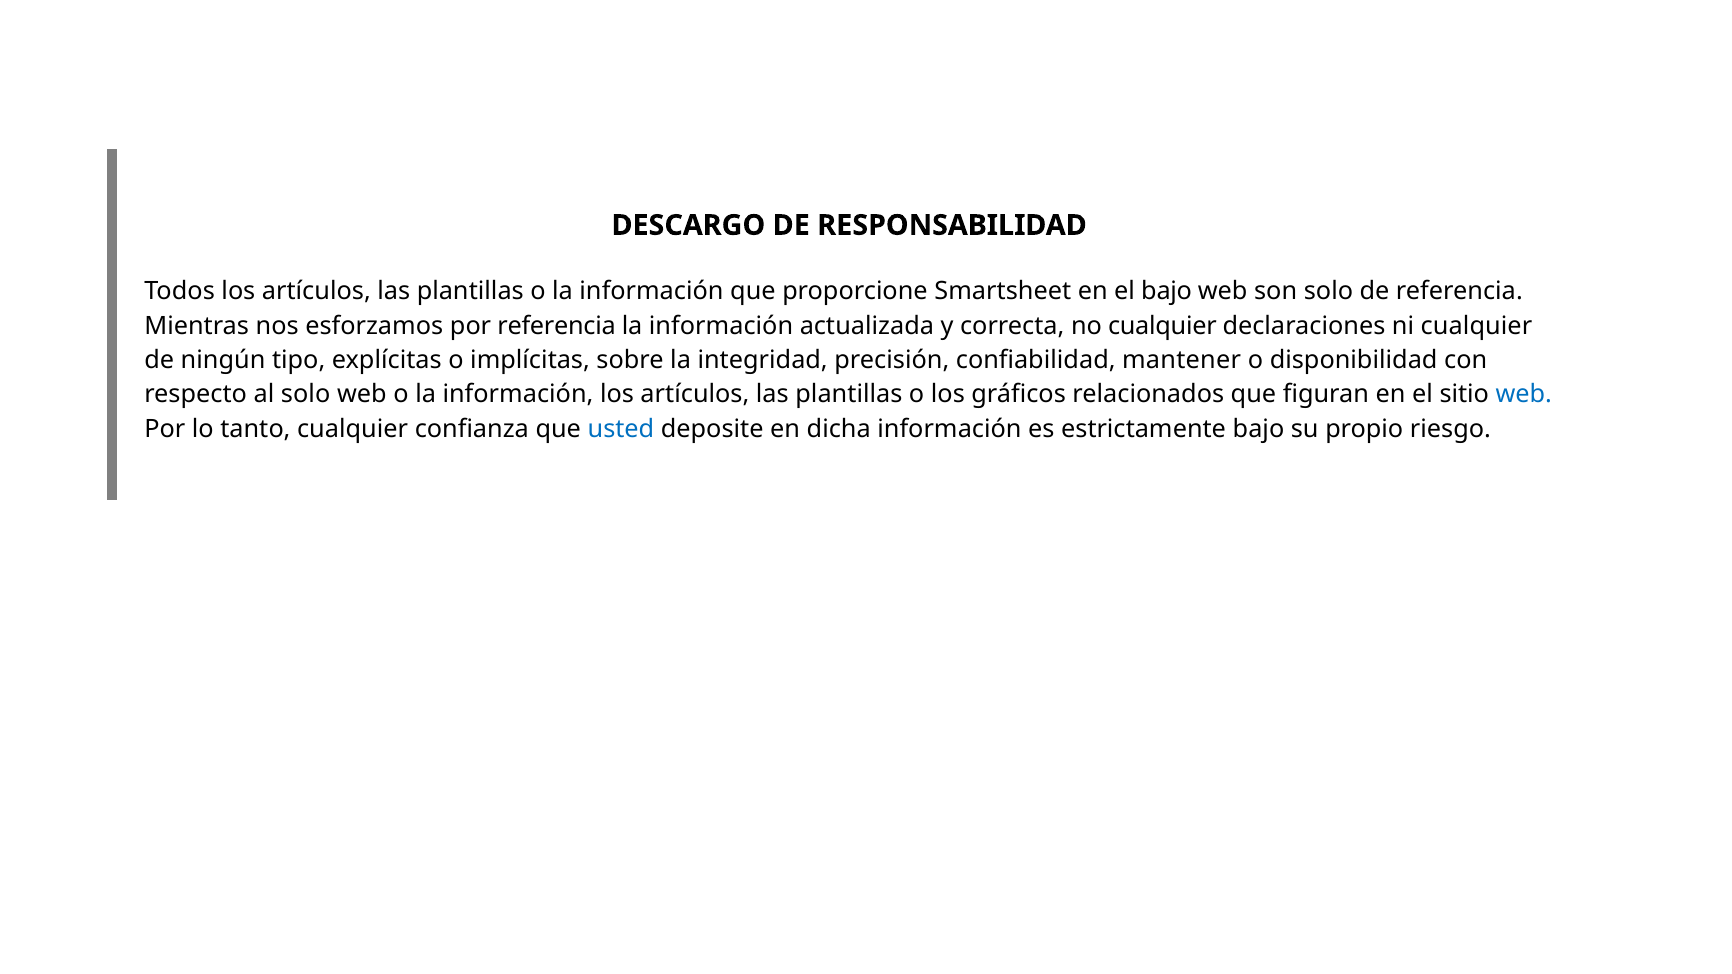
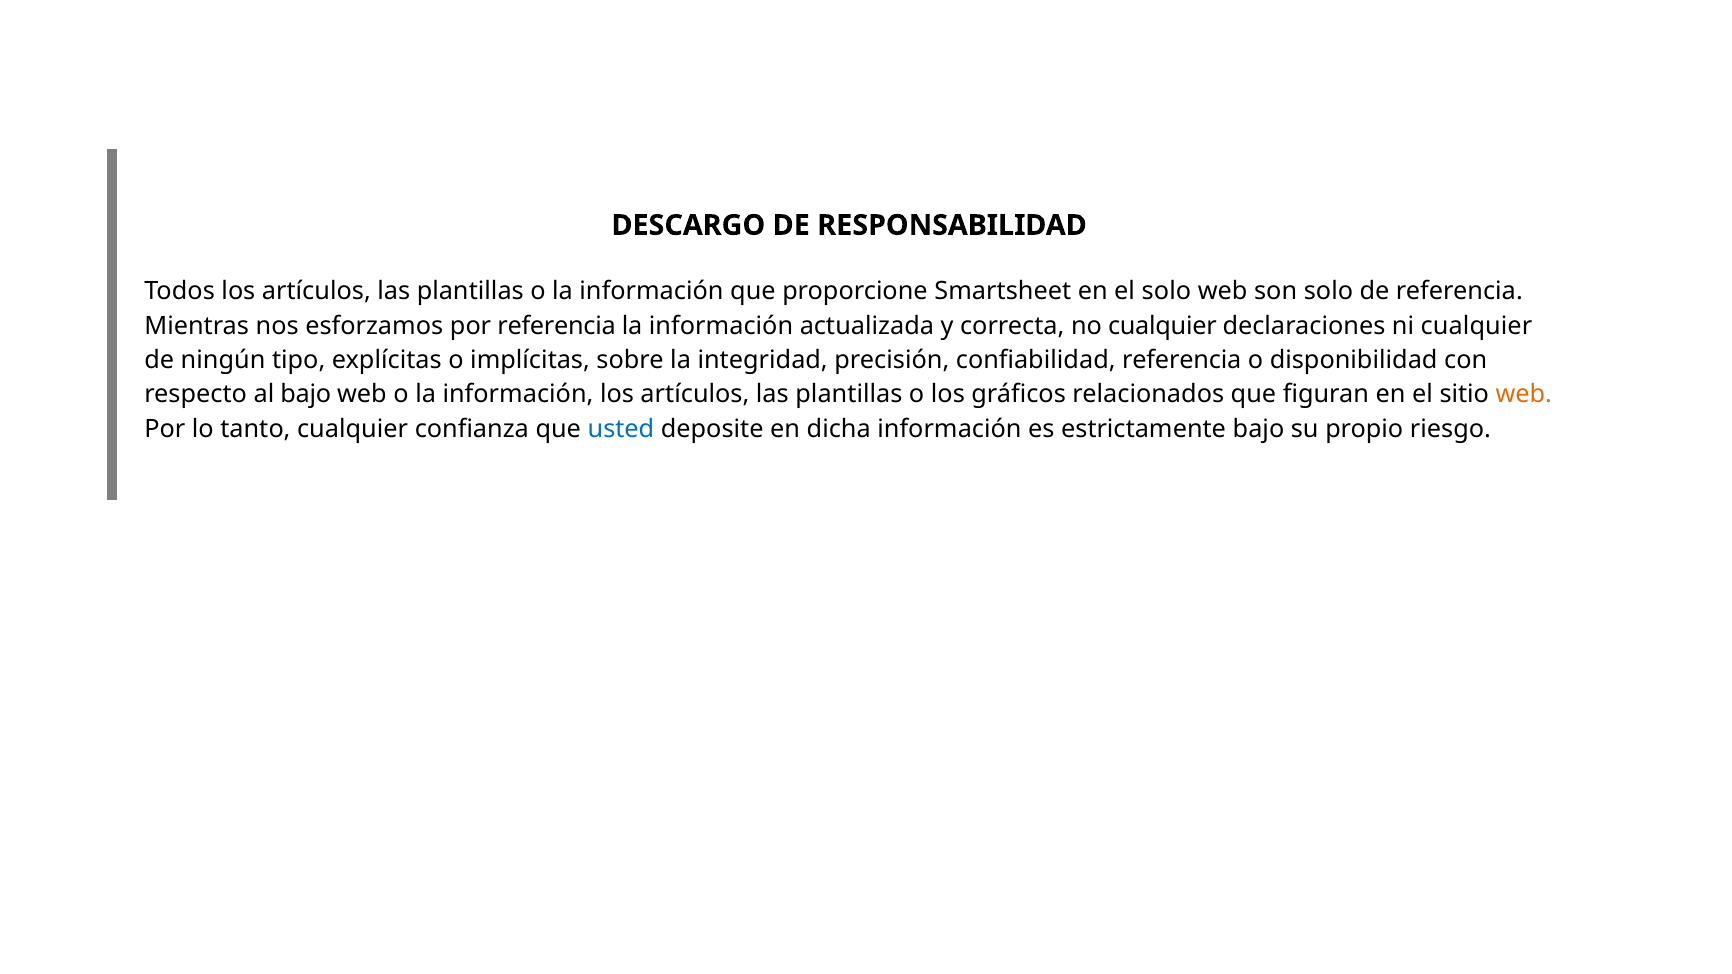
el bajo: bajo -> solo (1166, 292)
confiabilidad mantener: mantener -> referencia (1182, 360)
al solo: solo -> bajo (306, 395)
web colour: blue -> orange (1524, 395)
